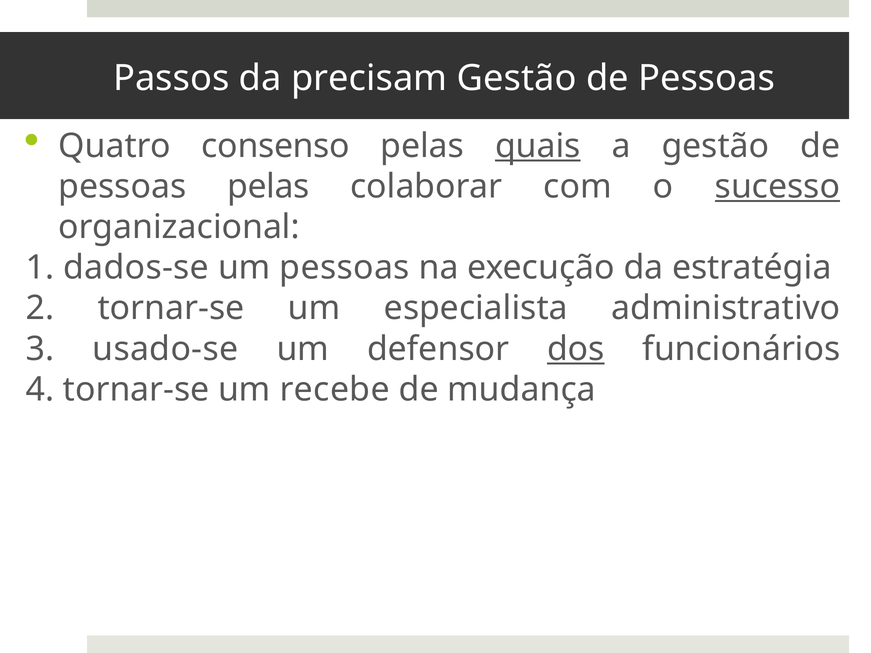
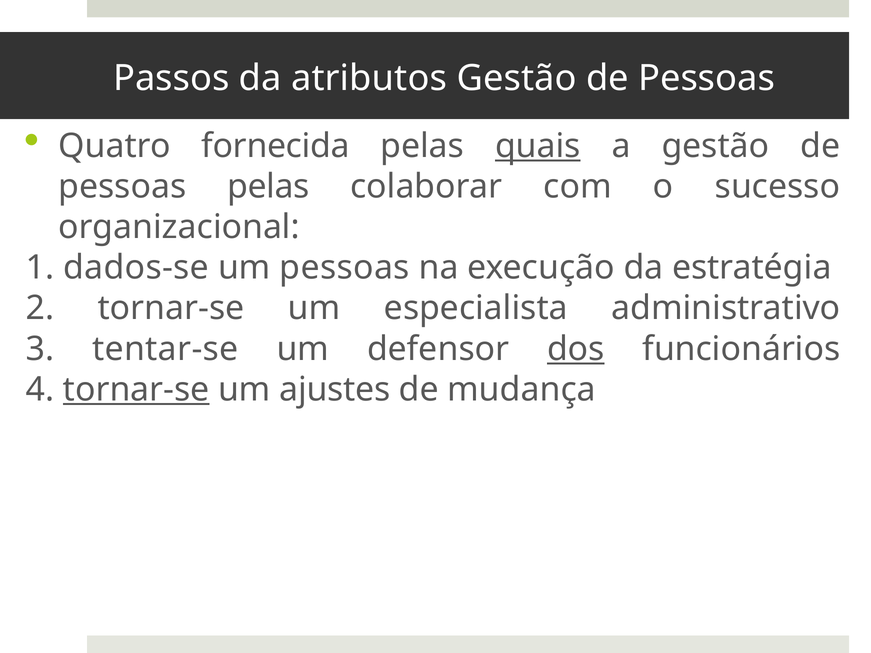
precisam: precisam -> atributos (369, 78)
consenso: consenso -> fornecida (276, 146)
sucesso underline: present -> none (778, 187)
usado-se: usado-se -> tentar-se (165, 349)
tornar-se underline: none -> present (136, 390)
recebe: recebe -> ajustes (335, 390)
